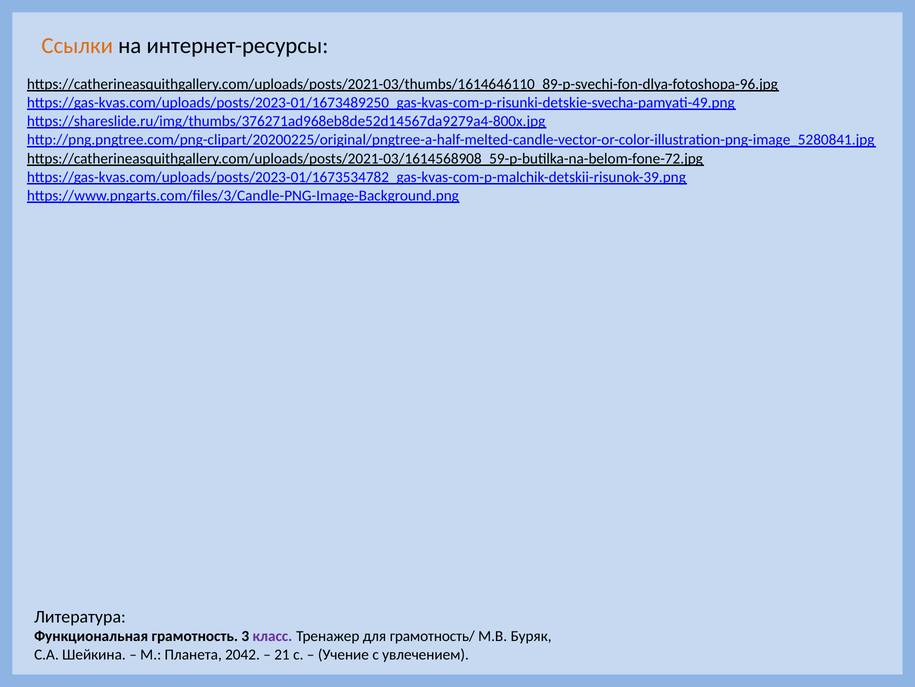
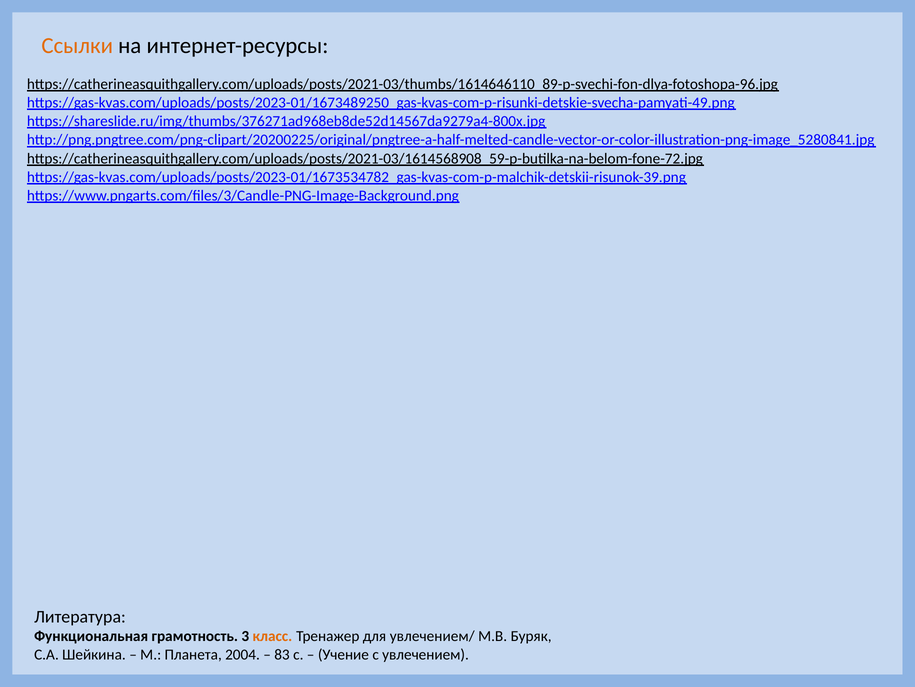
класс colour: purple -> orange (272, 636)
грамотность/: грамотность/ -> увлечением/ (432, 636)
2042: 2042 -> 2004 (242, 654)
21: 21 -> 83 (282, 654)
